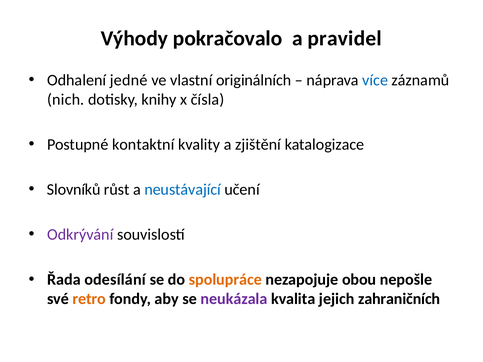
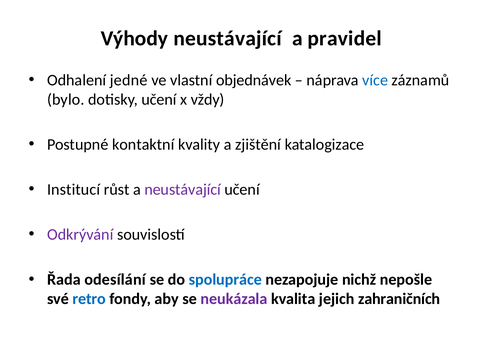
Výhody pokračovalo: pokračovalo -> neustávající (228, 38)
originálních: originálních -> objednávek (254, 80)
nich: nich -> bylo (66, 100)
dotisky knihy: knihy -> učení (159, 100)
čísla: čísla -> vždy (208, 100)
Slovníků: Slovníků -> Institucí (74, 190)
neustávající colour: blue -> purple (183, 190)
spolupráce colour: orange -> blue (225, 280)
obou: obou -> nichž (359, 280)
retro colour: orange -> blue (89, 299)
